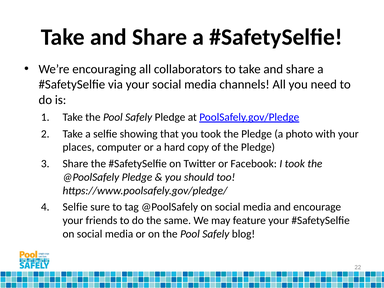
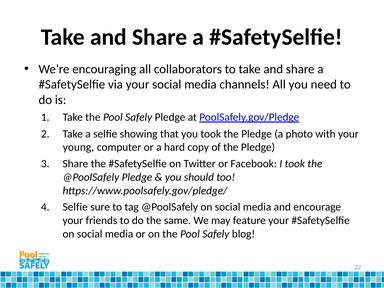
places: places -> young (78, 147)
